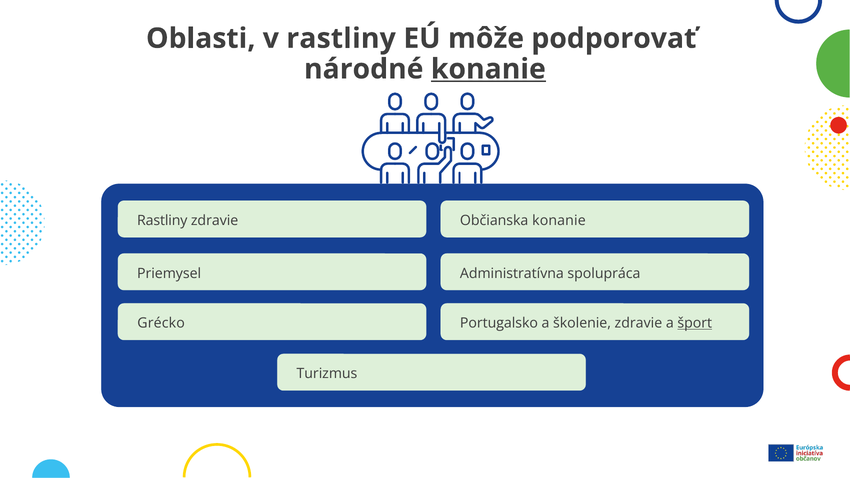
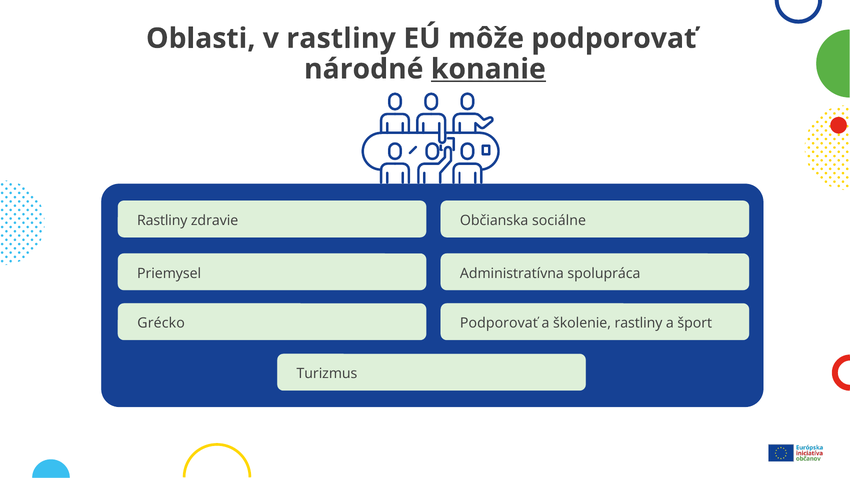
Občianska konanie: konanie -> sociálne (559, 221)
Portugalsko: Portugalsko -> Podporovať (499, 323)
školenie zdravie: zdravie -> rastliny (638, 323)
šport underline: present -> none (695, 323)
